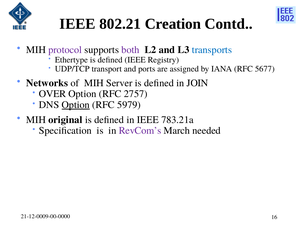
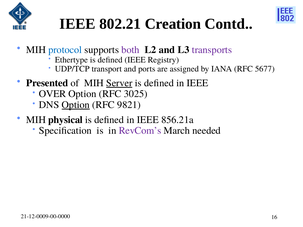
protocol colour: purple -> blue (65, 50)
transports colour: blue -> purple (212, 50)
Networks: Networks -> Presented (47, 83)
Server underline: none -> present (119, 83)
JOIN: JOIN -> IEEE (197, 83)
2757: 2757 -> 3025 (136, 94)
5979: 5979 -> 9821 (129, 105)
original: original -> physical (65, 120)
783.21a: 783.21a -> 856.21a (177, 120)
